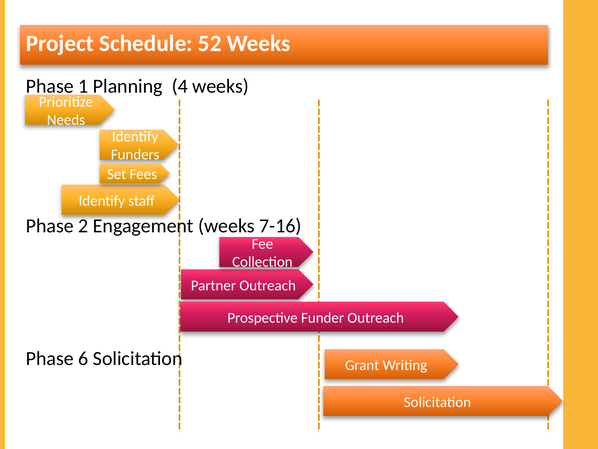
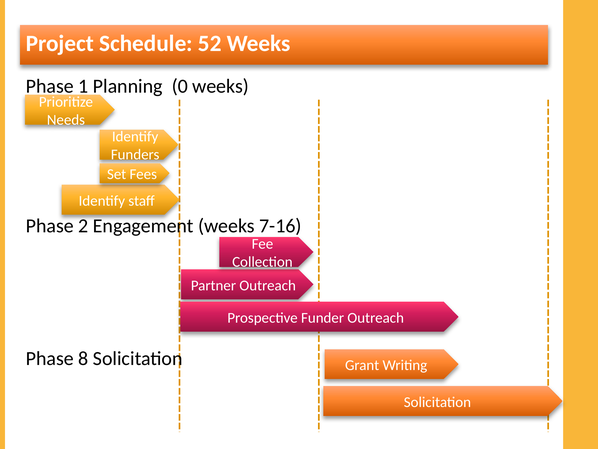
4: 4 -> 0 (180, 86)
6: 6 -> 8 (83, 358)
